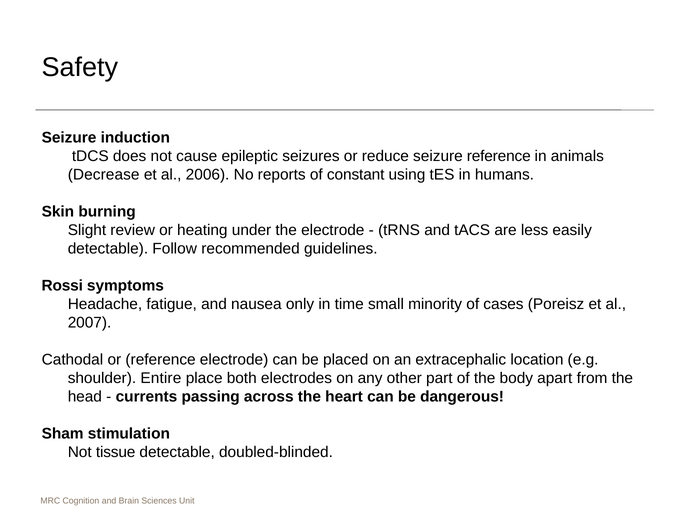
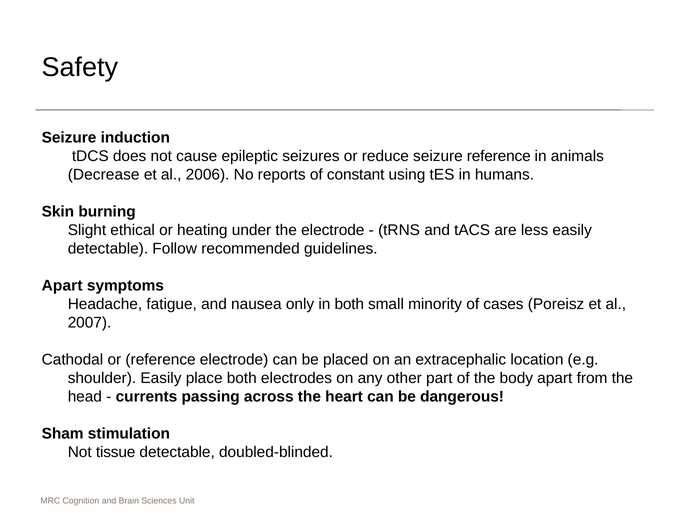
review: review -> ethical (133, 230)
Rossi: Rossi -> Apart (62, 286)
in time: time -> both (349, 304)
shoulder Entire: Entire -> Easily (161, 378)
